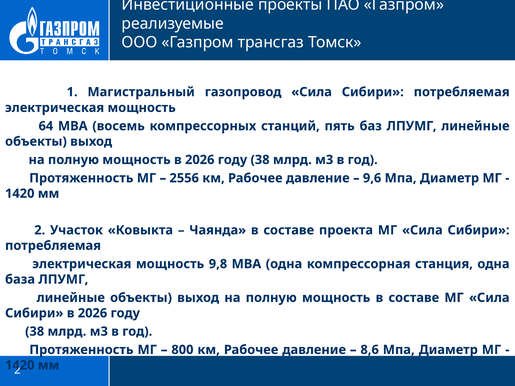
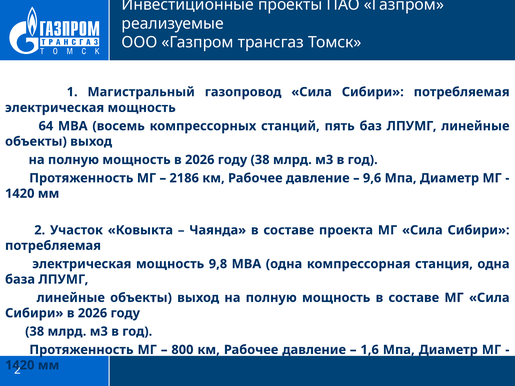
2556: 2556 -> 2186 (184, 178)
8,6: 8,6 -> 1,6 (370, 350)
